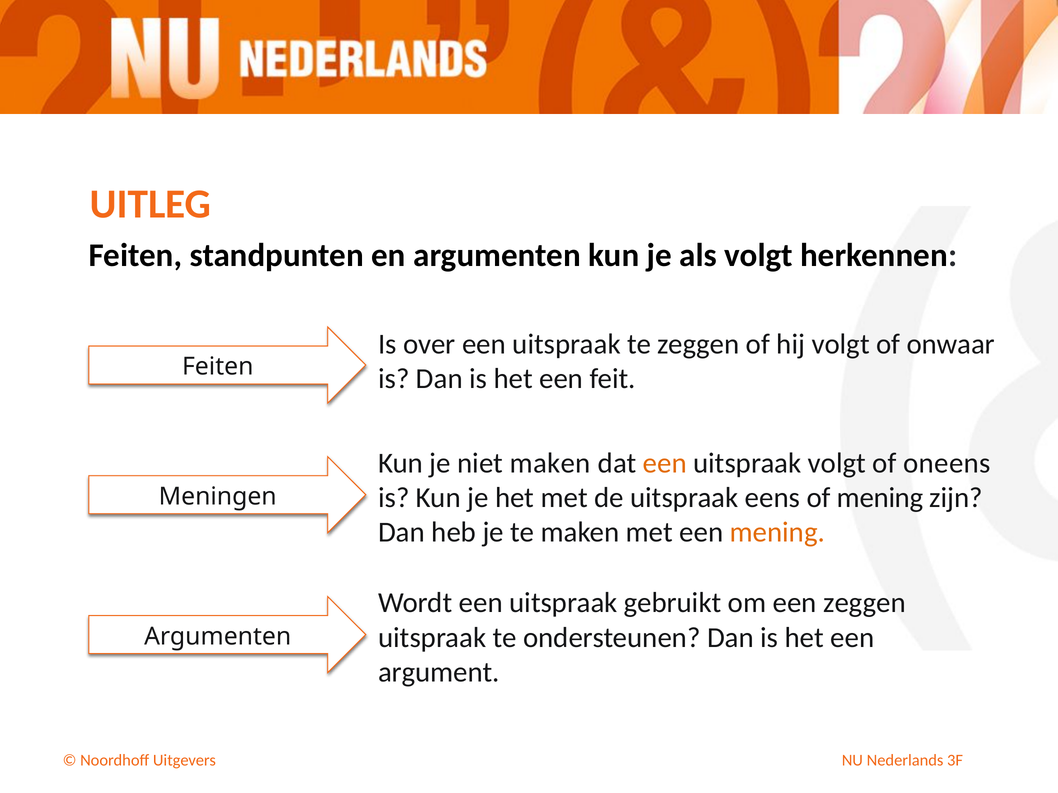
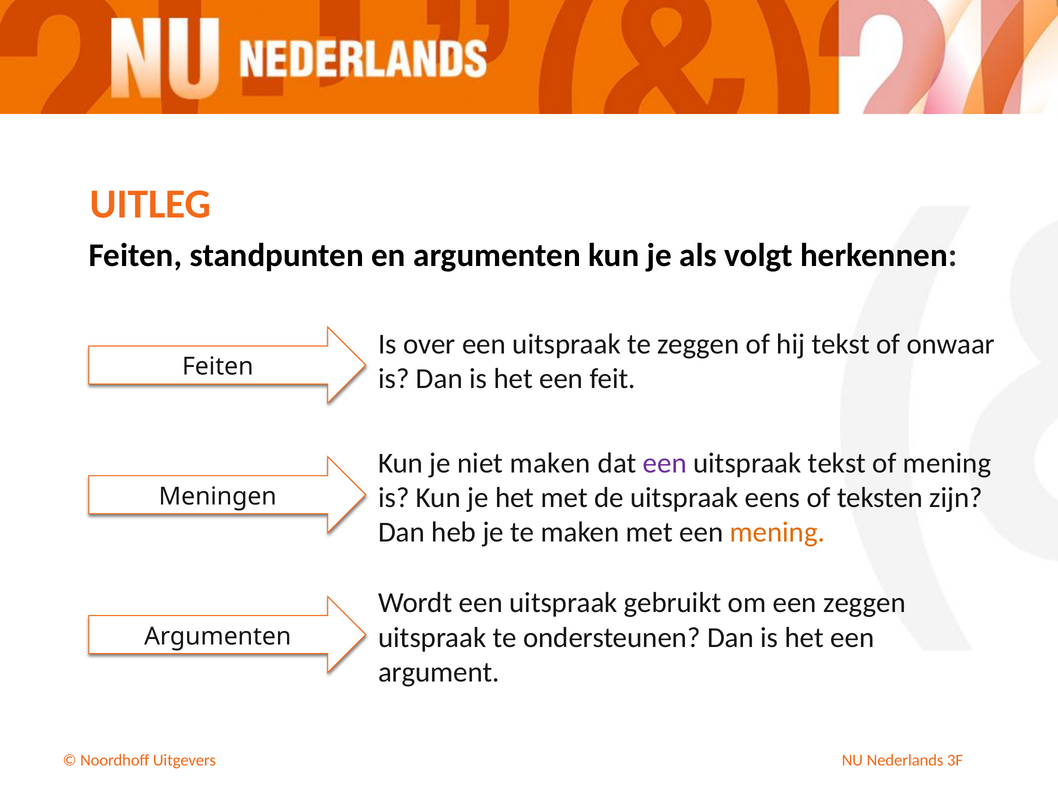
hij volgt: volgt -> tekst (841, 344)
een colour: orange -> purple (665, 463)
uitspraak volgt: volgt -> tekst (837, 463)
of oneens: oneens -> mening (947, 463)
of mening: mening -> teksten (880, 498)
